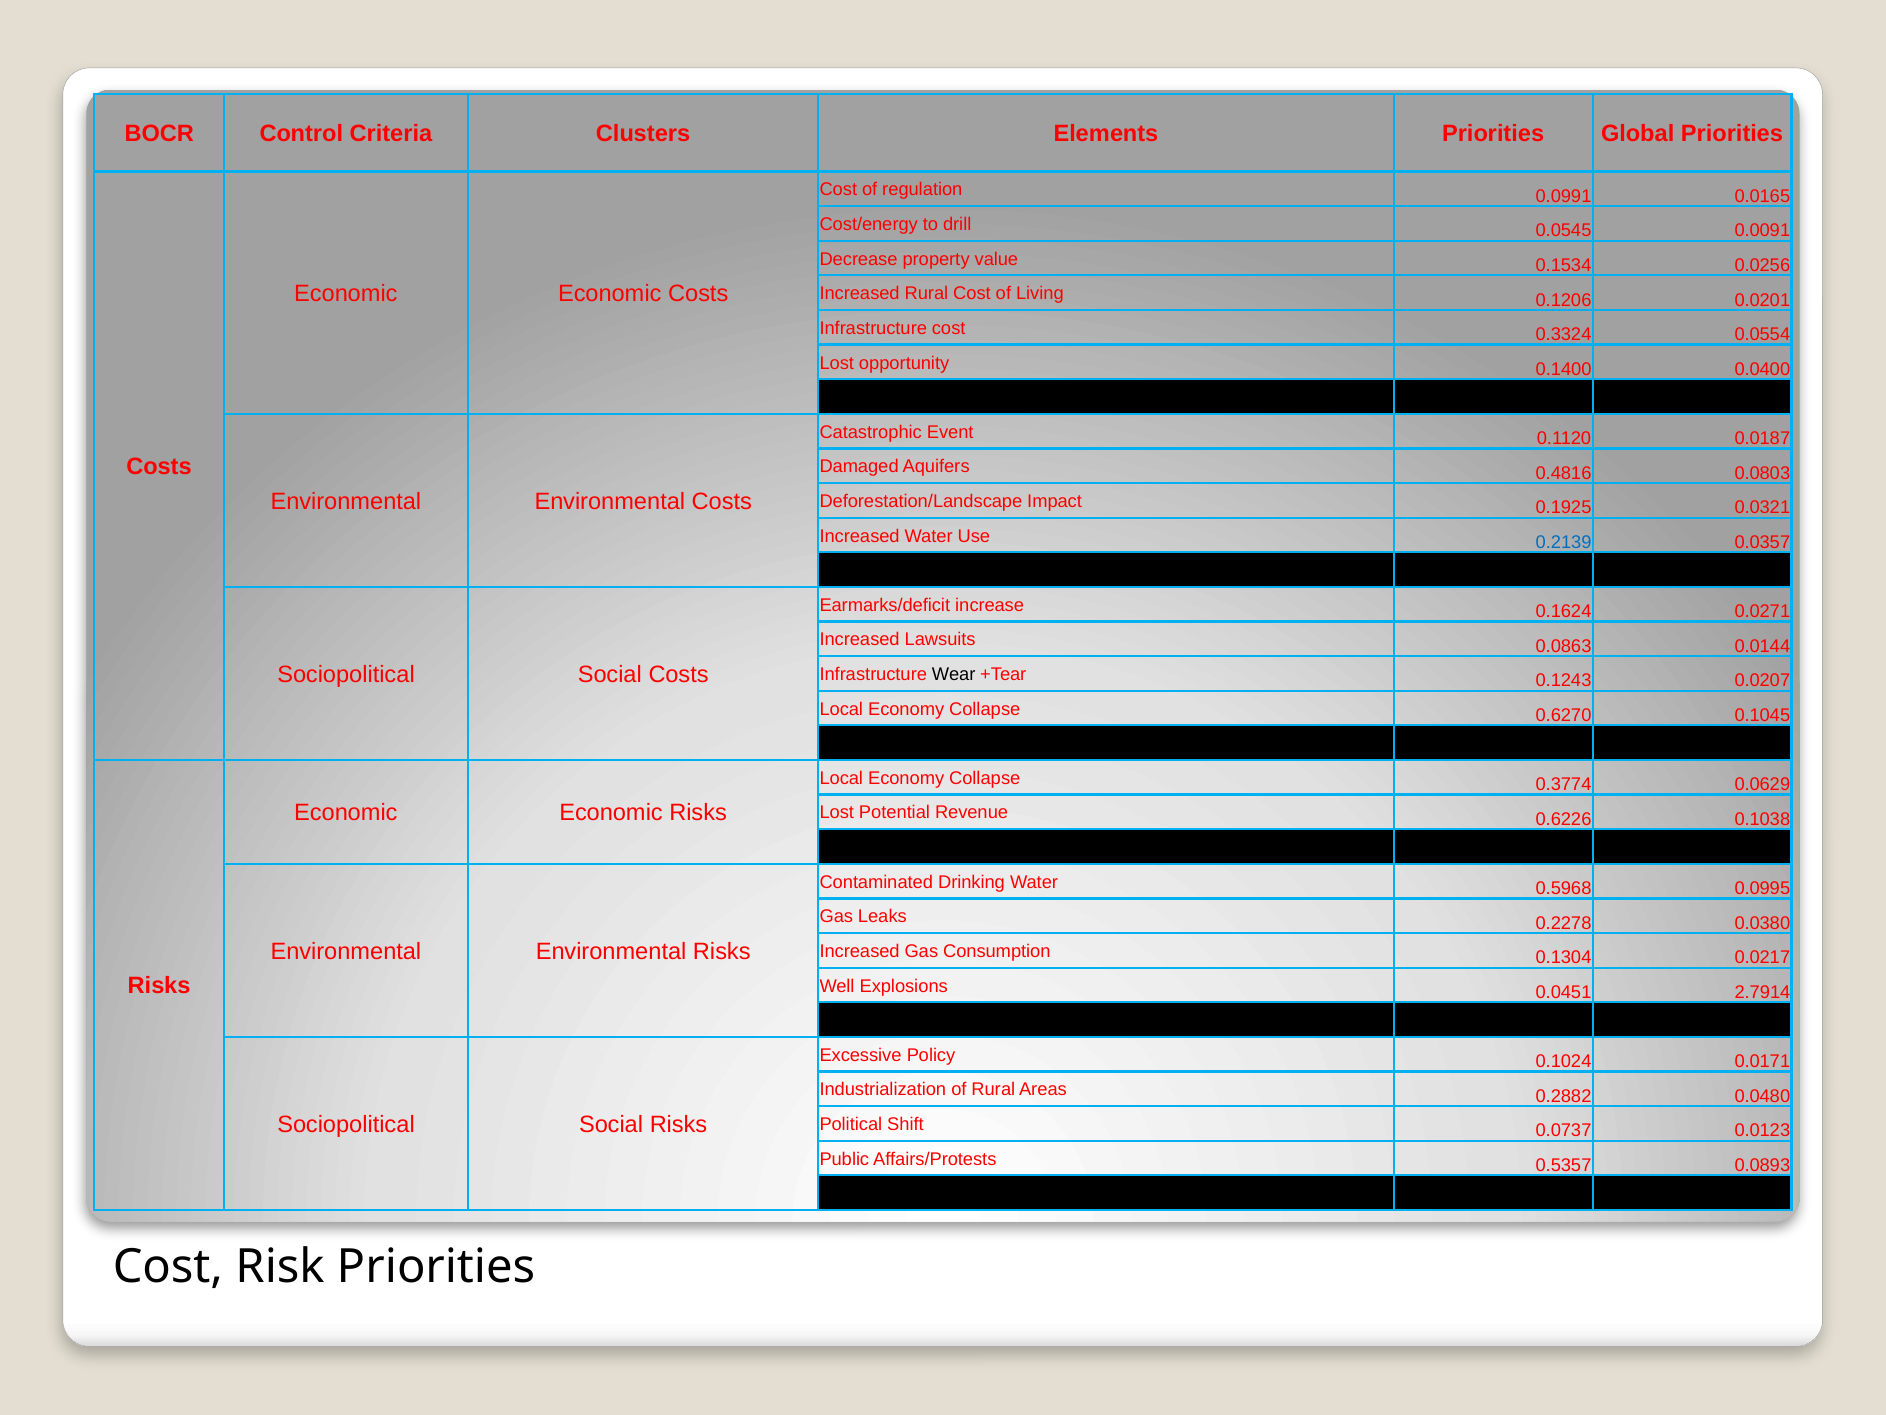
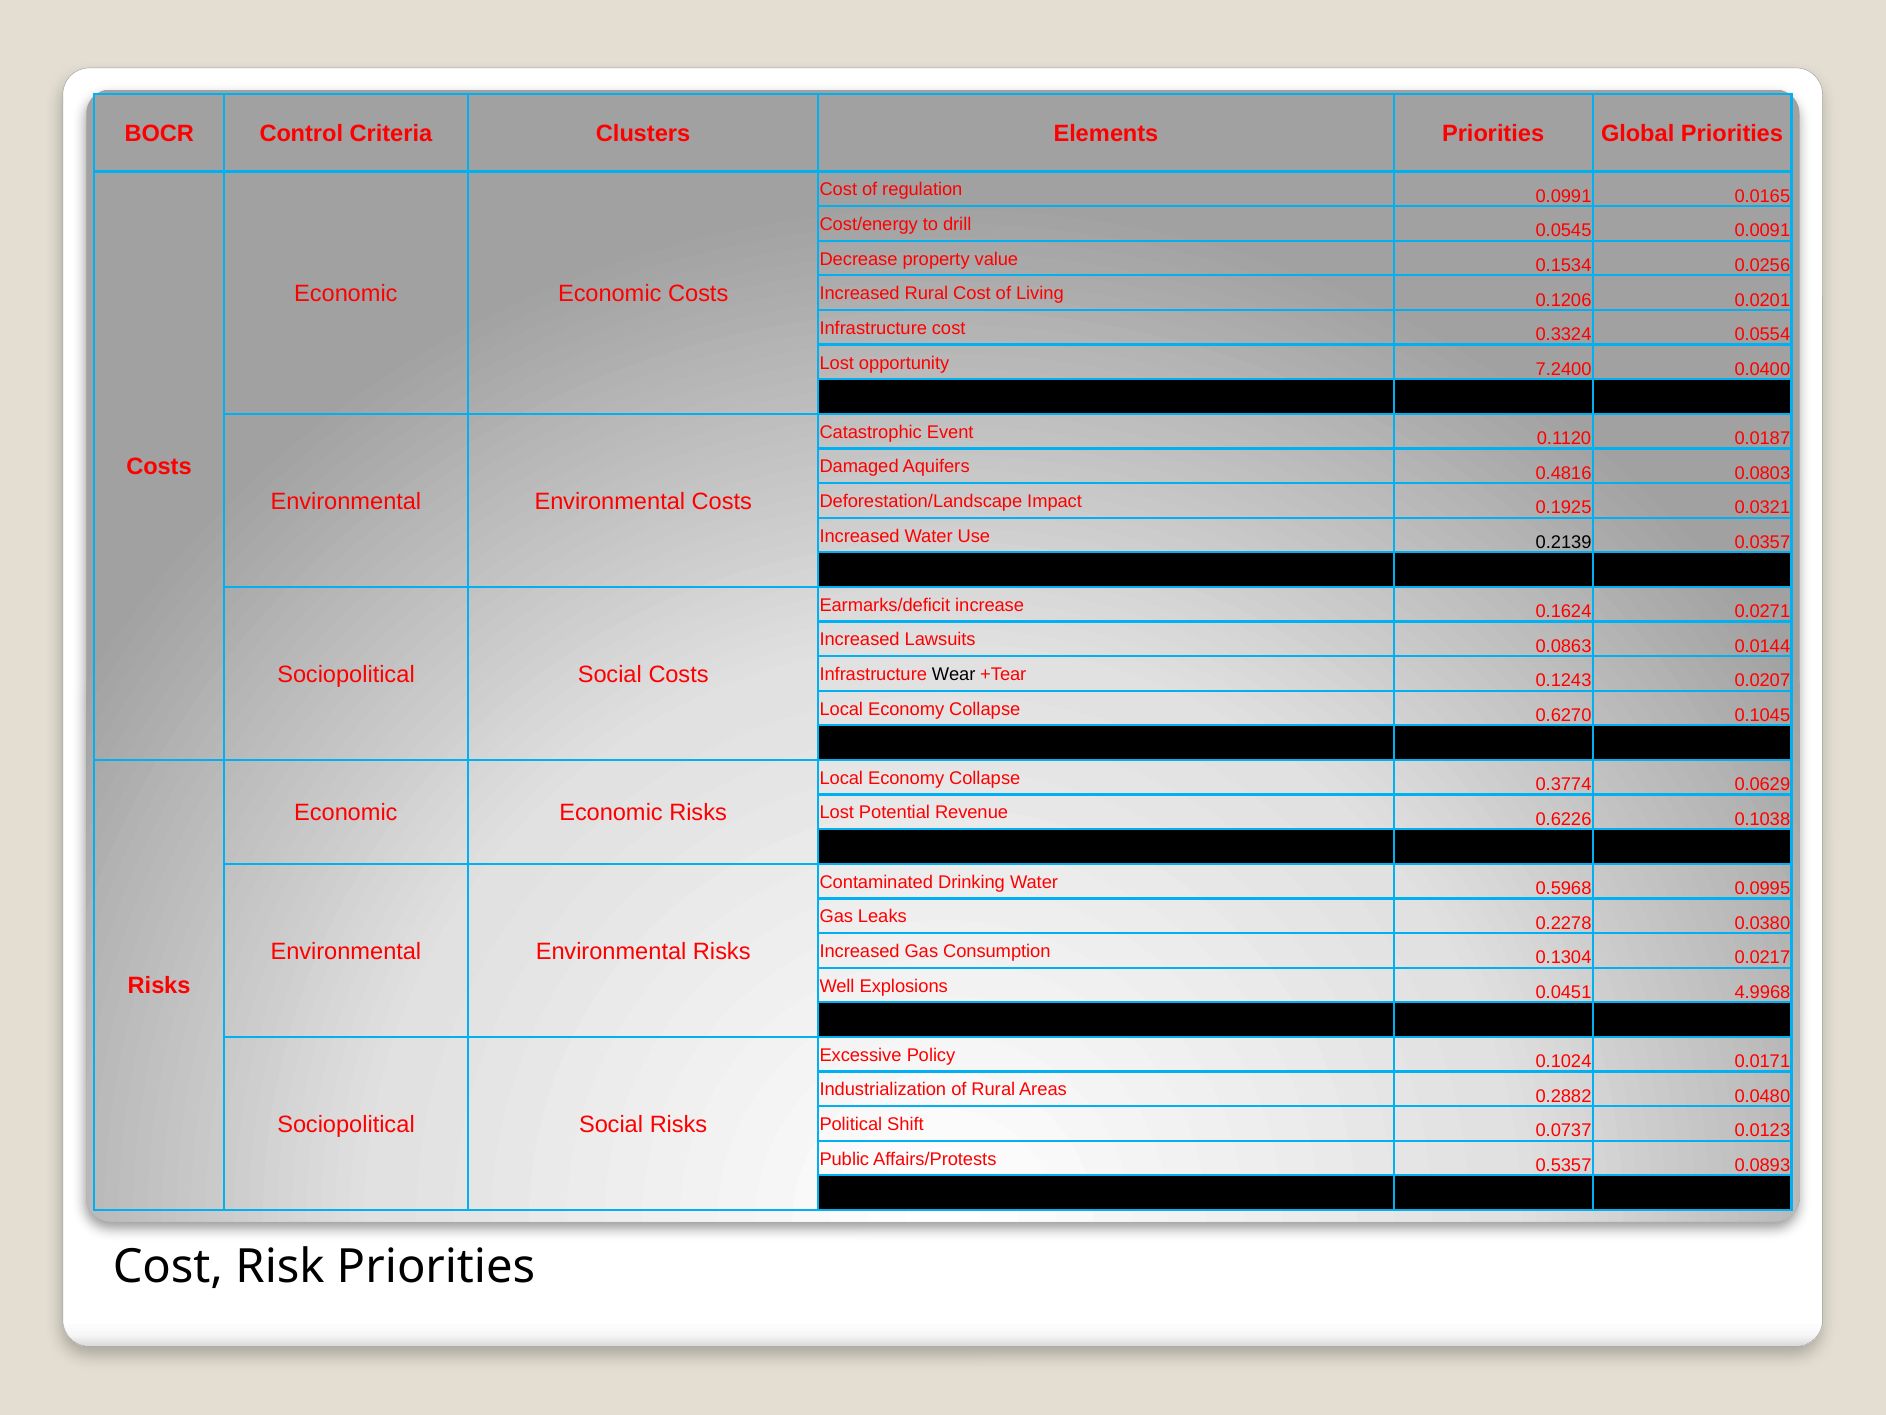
0.1400: 0.1400 -> 7.2400 (1564, 369)
0.2139 colour: blue -> black (1564, 542)
2.7914: 2.7914 -> 4.9968 (1762, 992)
